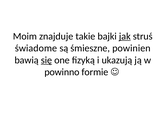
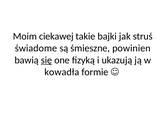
znajduje: znajduje -> ciekawej (56, 36)
jak underline: present -> none (125, 36)
powinno: powinno -> kowadła (62, 72)
